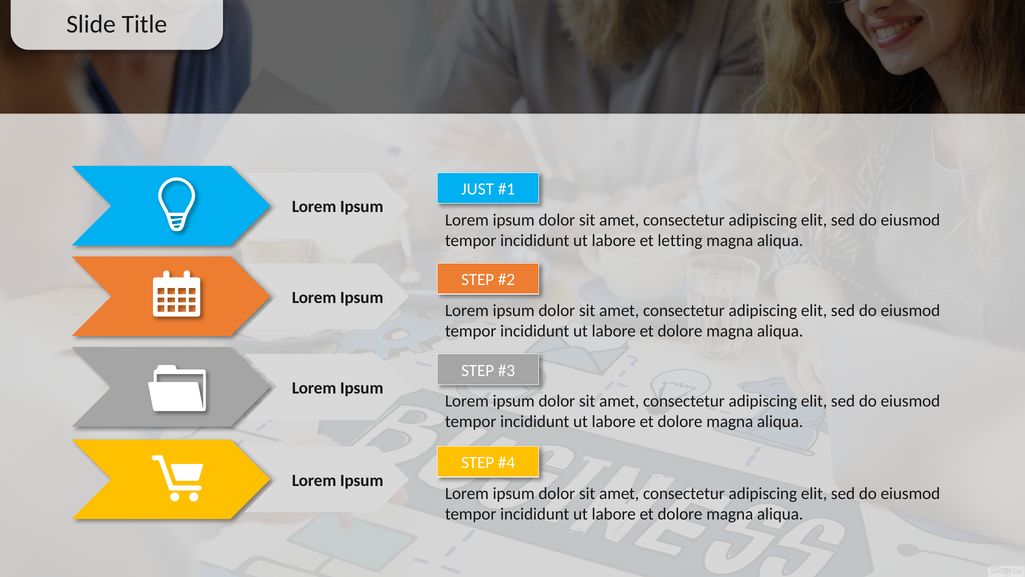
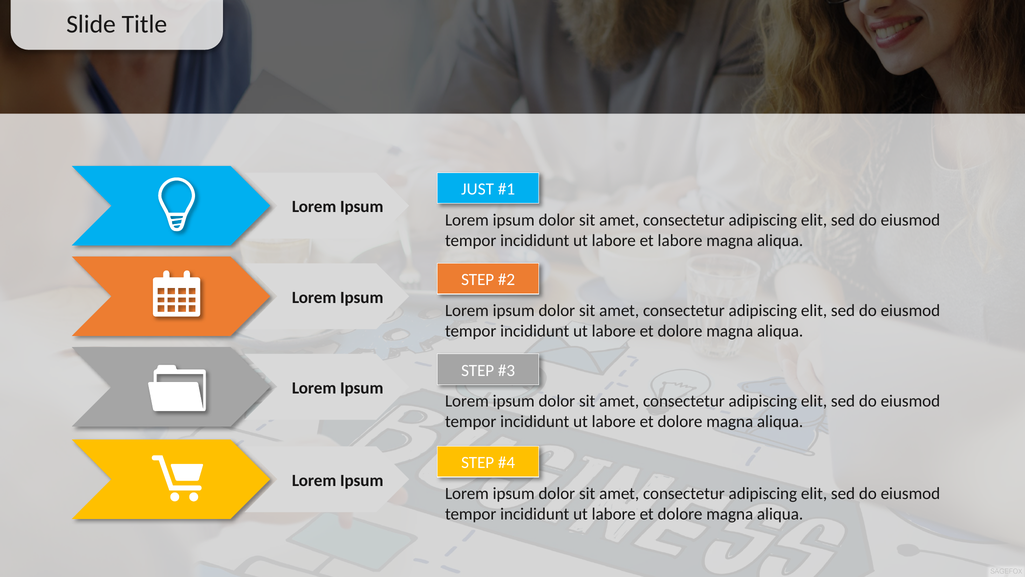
et letting: letting -> labore (680, 240)
